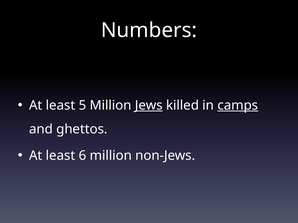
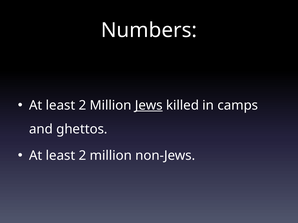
5: 5 -> 2 (82, 106)
camps underline: present -> none (238, 106)
6: 6 -> 2 (82, 156)
